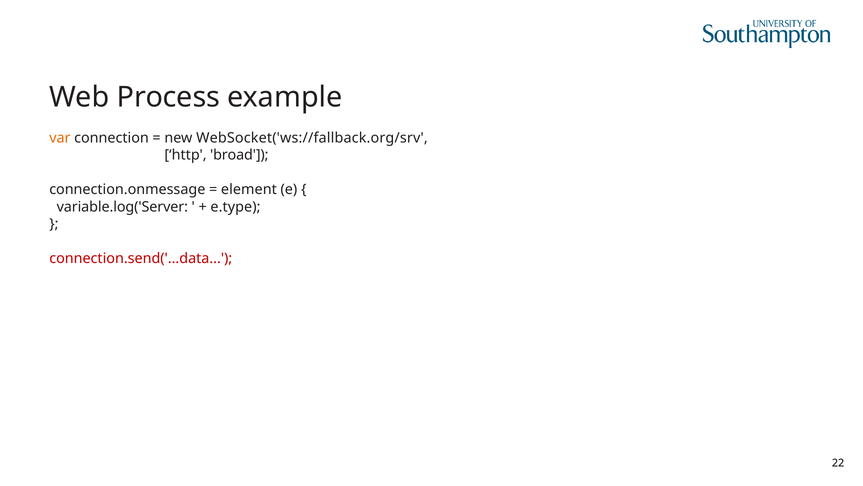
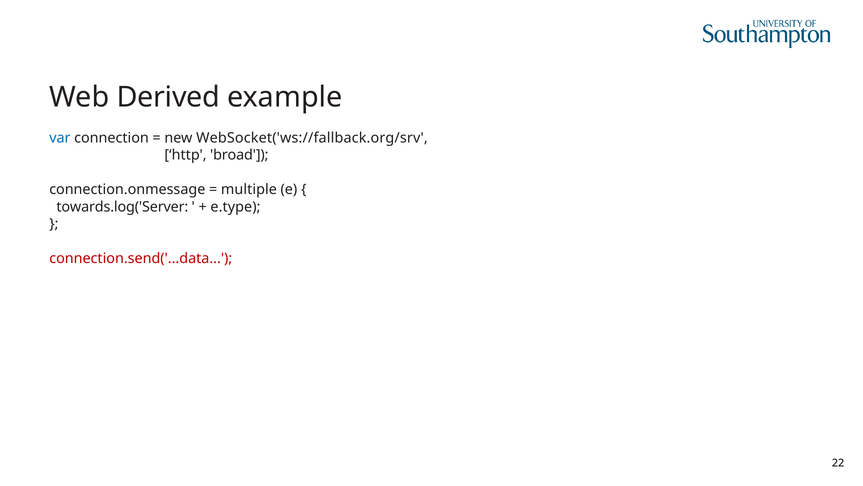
Process: Process -> Derived (168, 97)
var colour: orange -> blue (60, 138)
element: element -> multiple (249, 189)
variable.log('Server: variable.log('Server -> towards.log('Server (122, 207)
